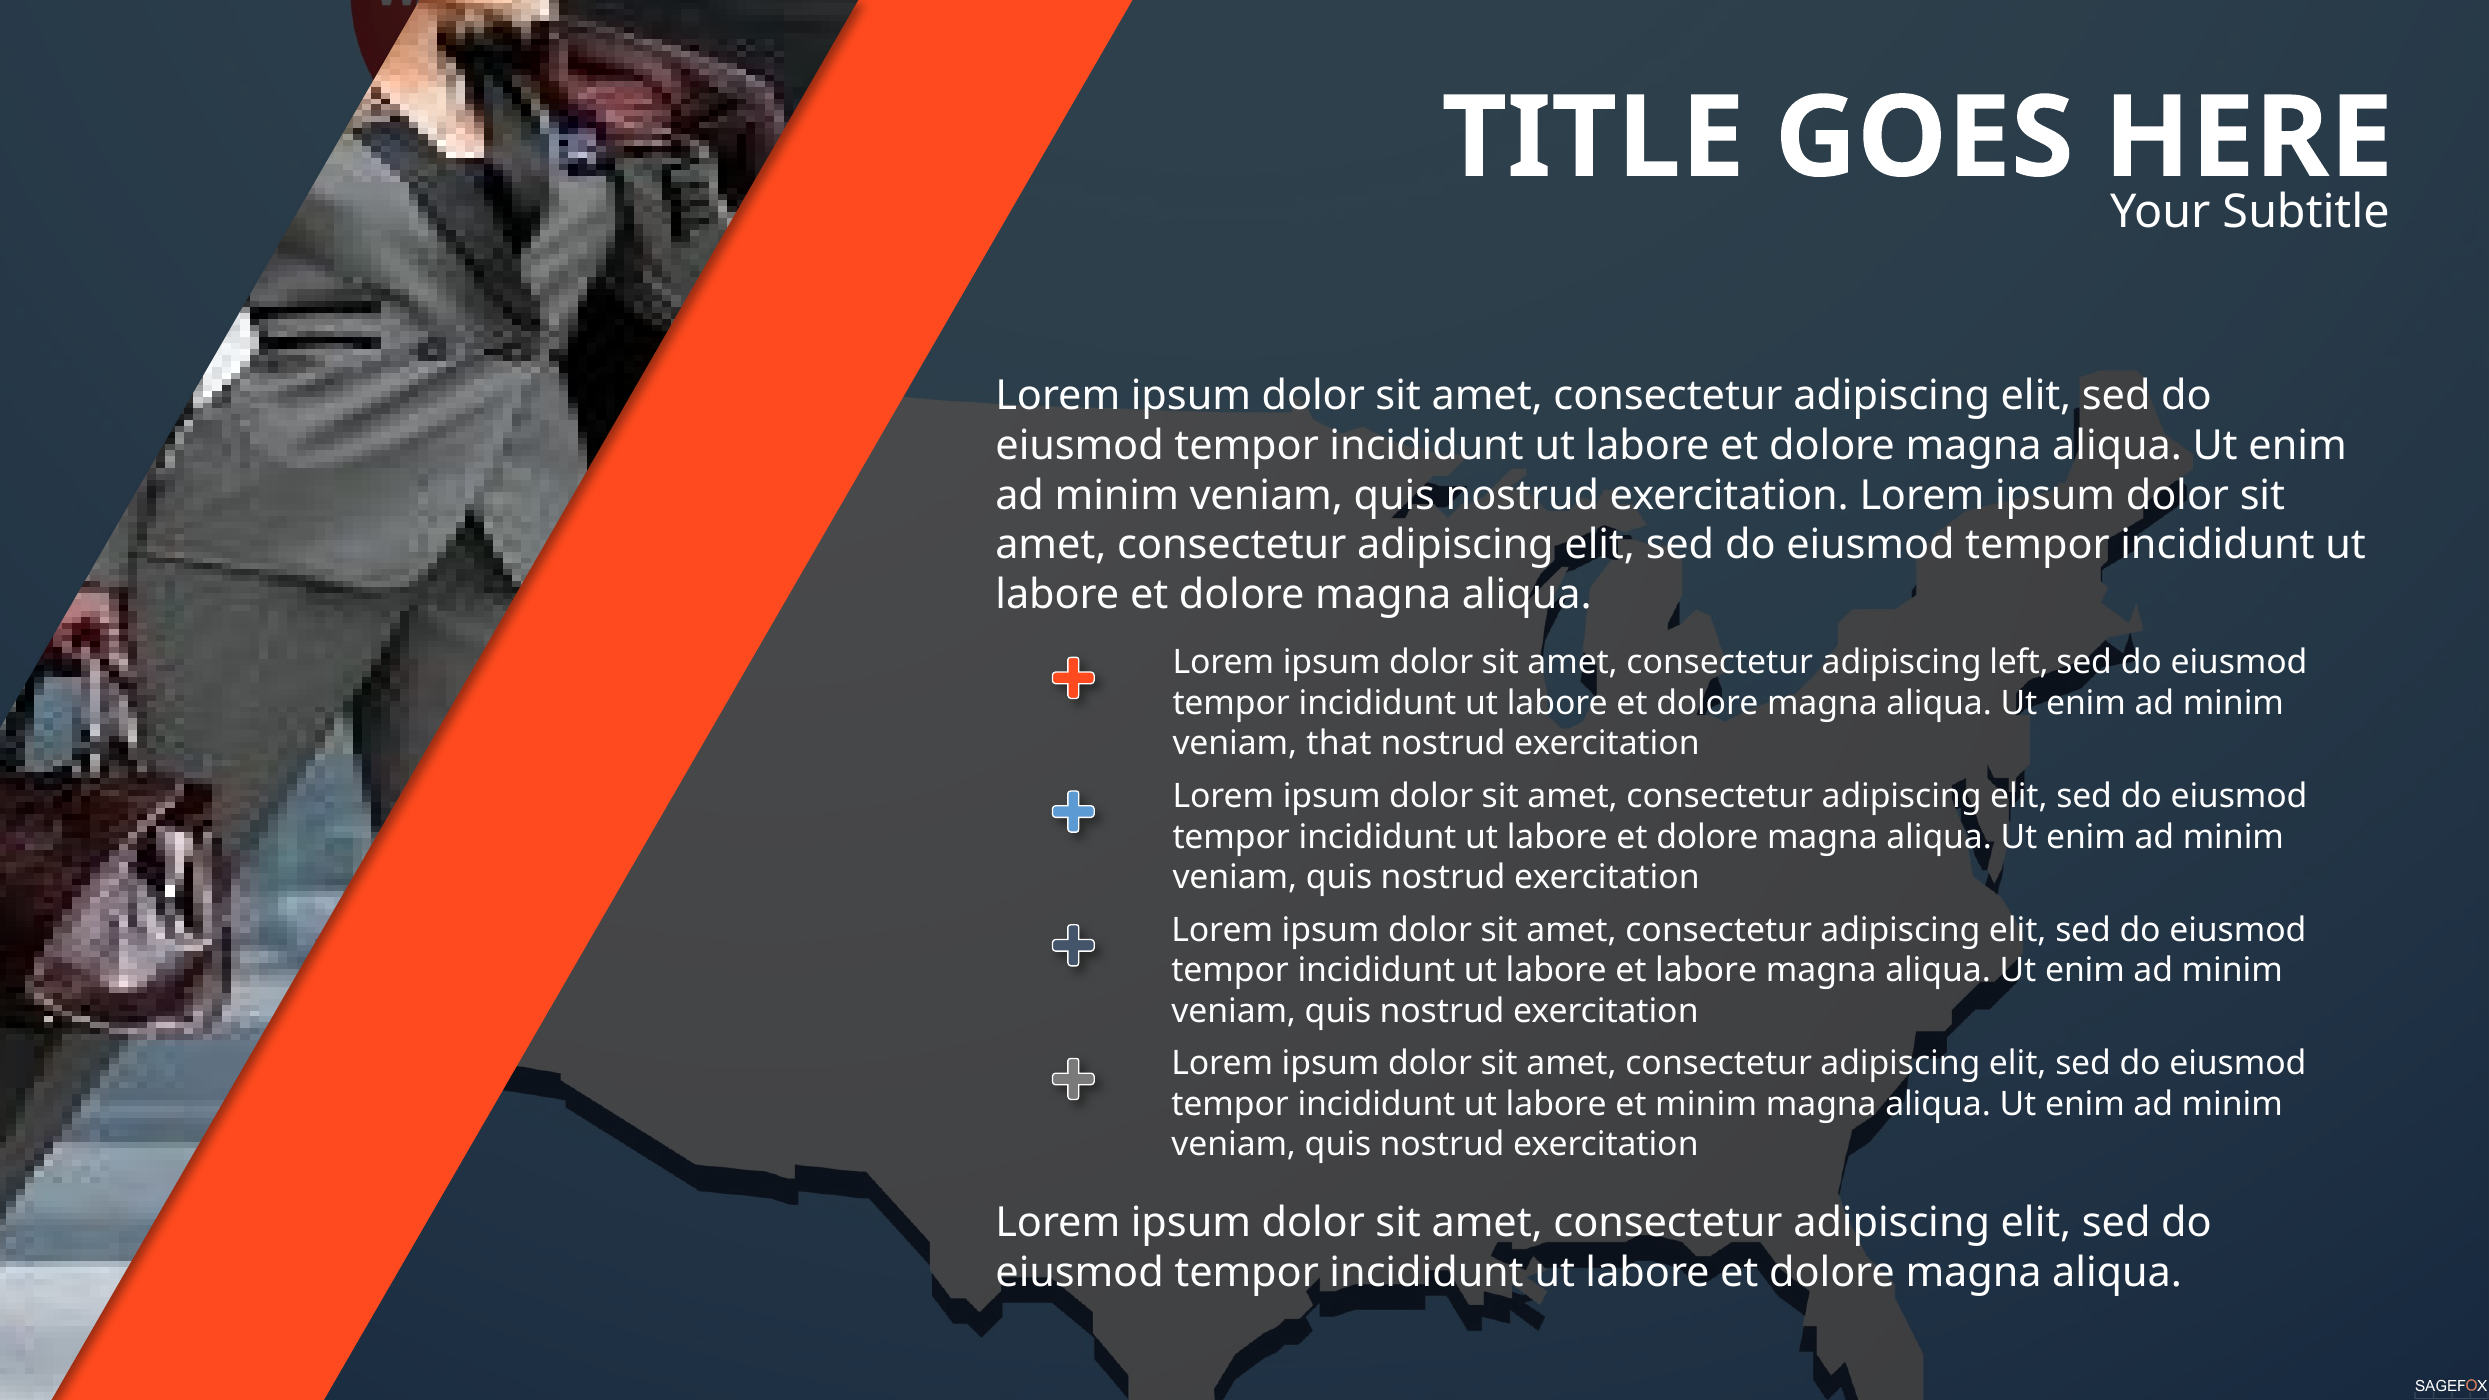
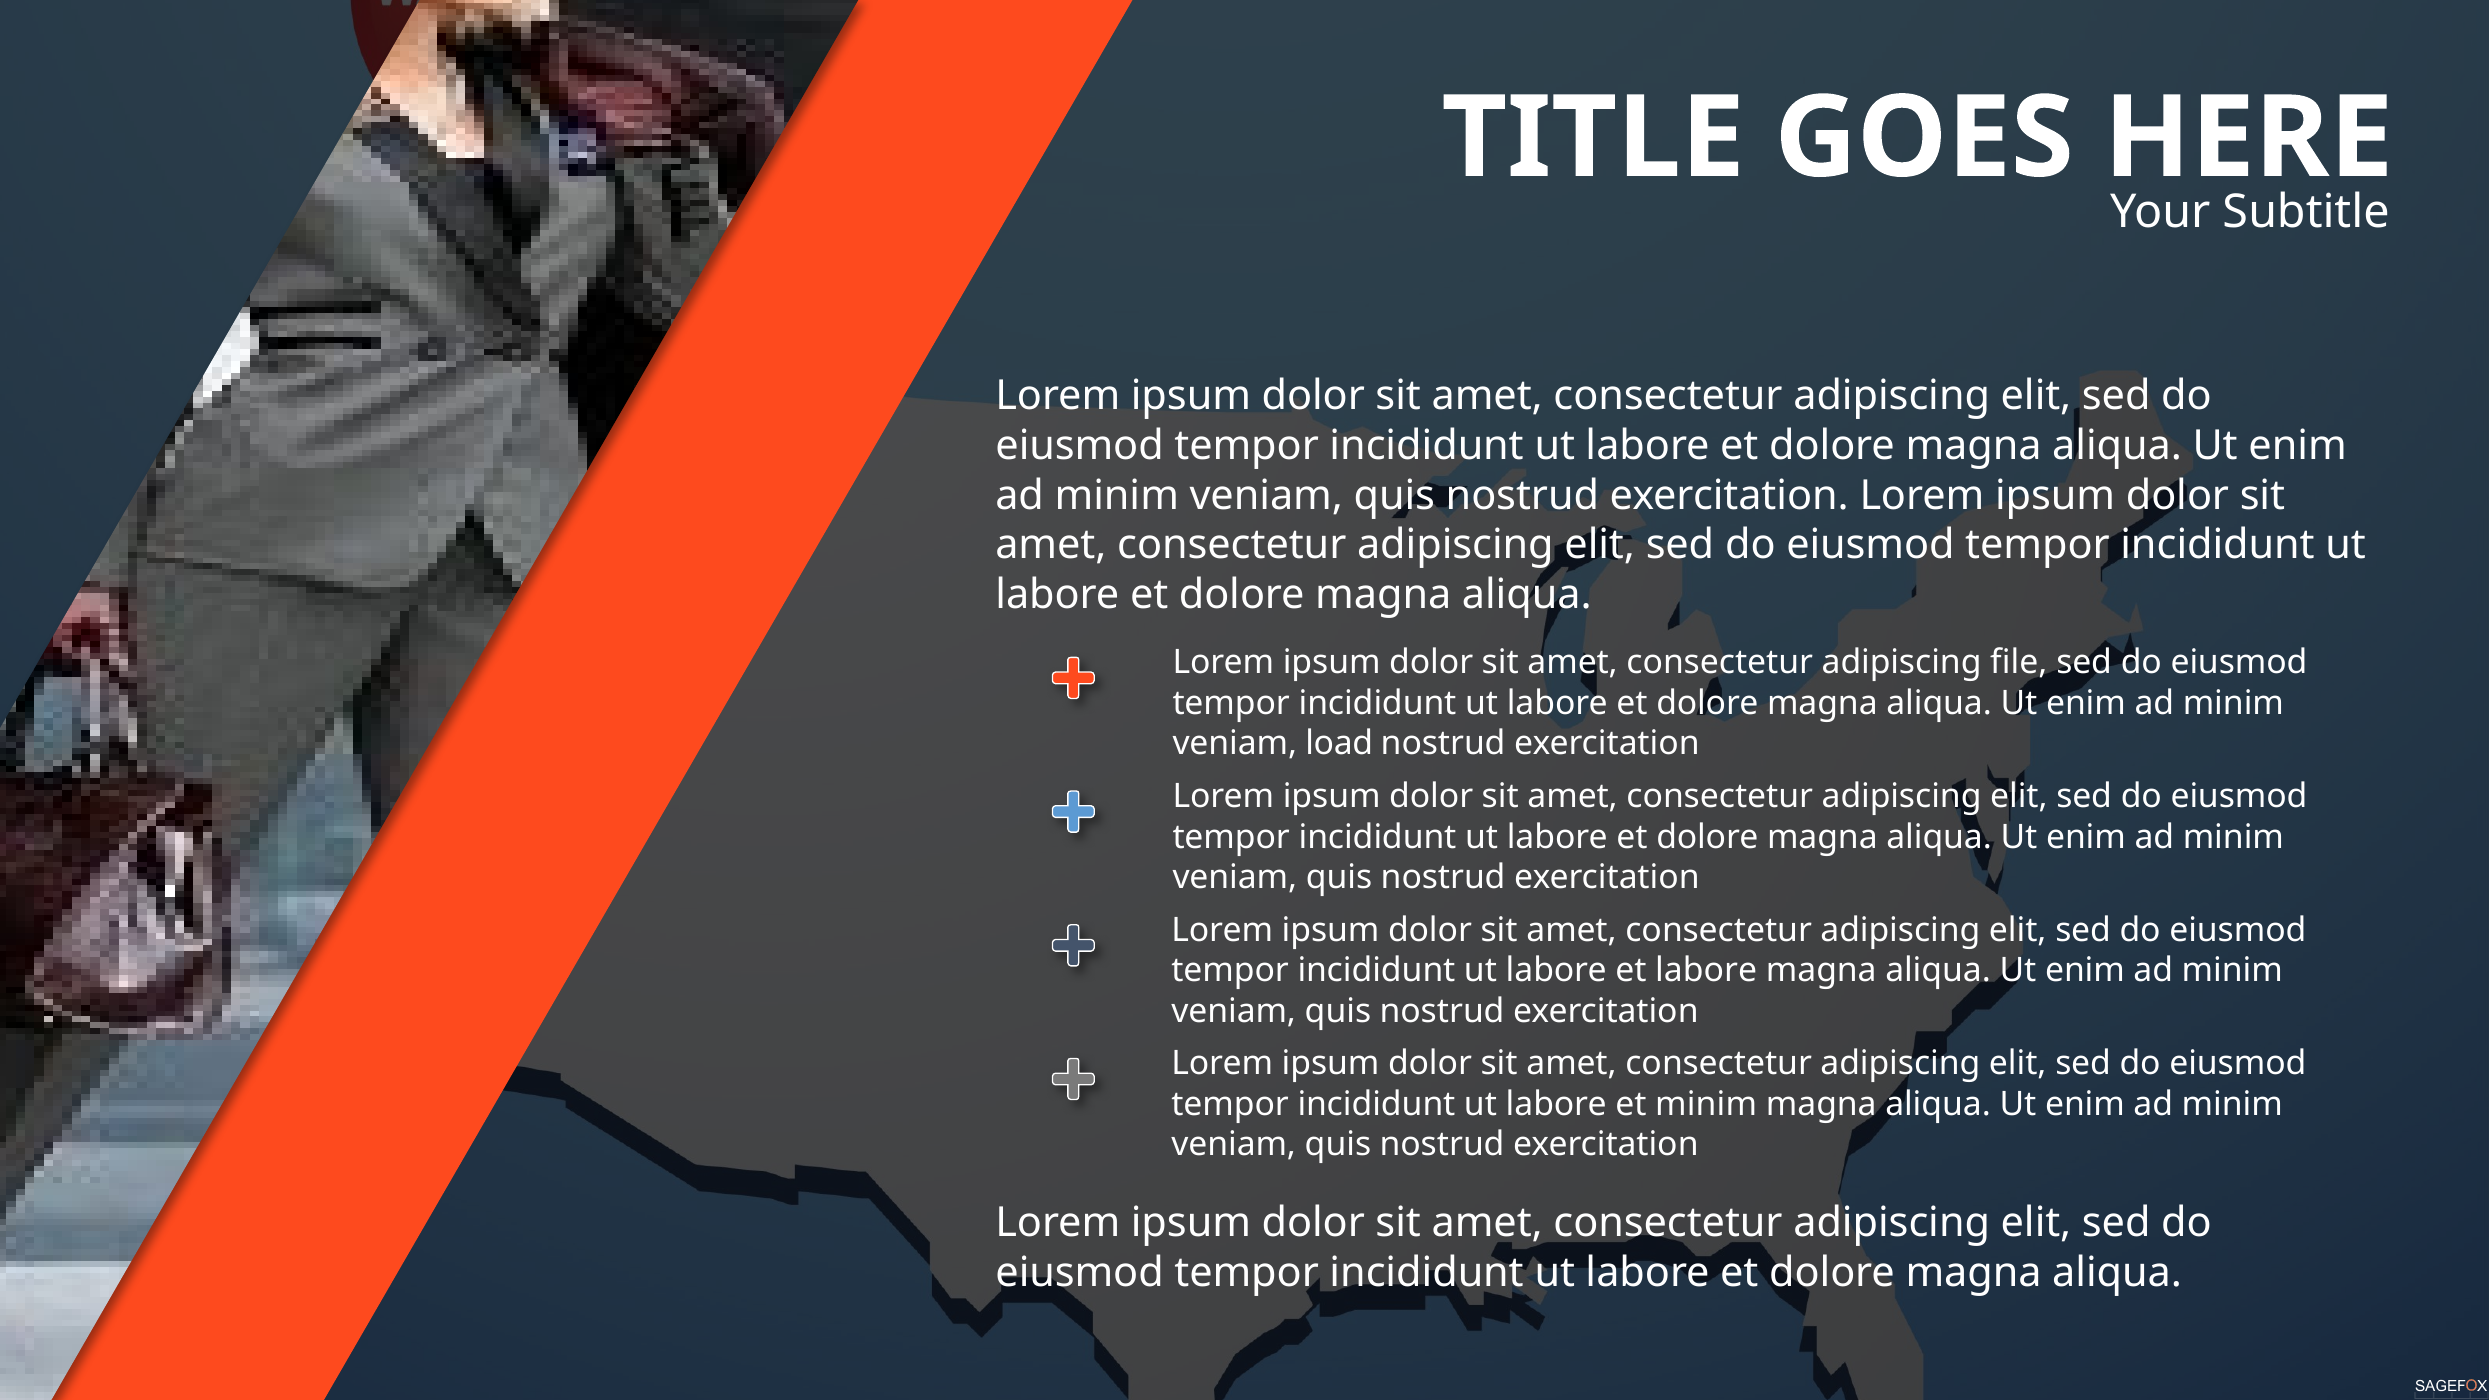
left: left -> file (2019, 663)
that: that -> load (1339, 744)
